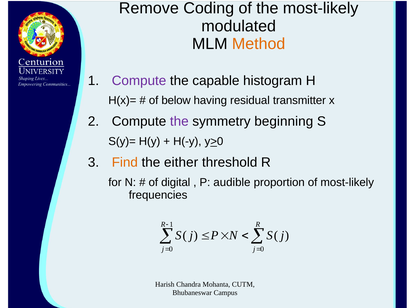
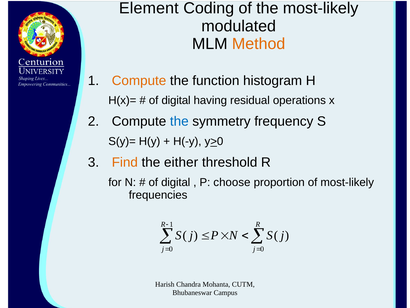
Remove: Remove -> Element (149, 8)
Compute colour: purple -> orange (139, 80)
capable: capable -> function (216, 80)
below: below -> digital (176, 100)
transmitter: transmitter -> operations (299, 100)
the colour: purple -> blue (179, 121)
beginning: beginning -> frequency (284, 121)
audible: audible -> choose (232, 182)
